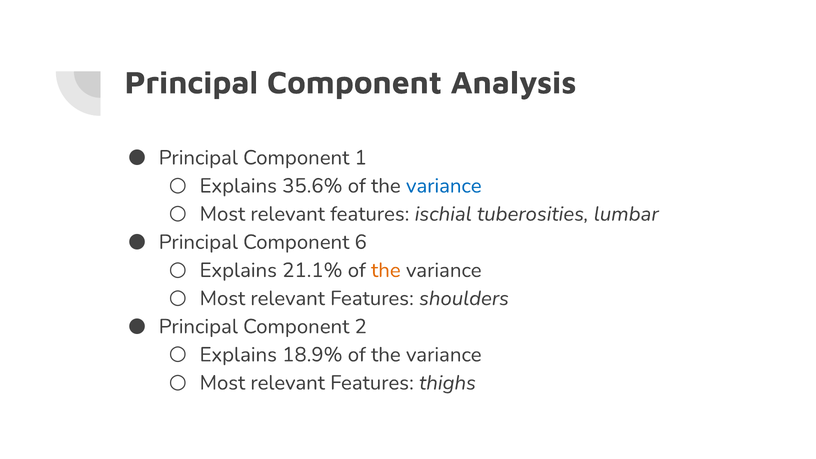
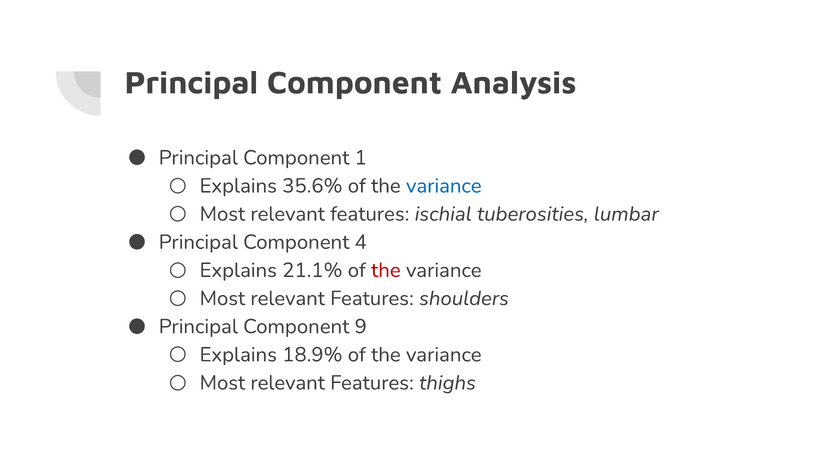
6: 6 -> 4 (361, 242)
the colour: orange -> red (386, 270)
2: 2 -> 9 (361, 327)
